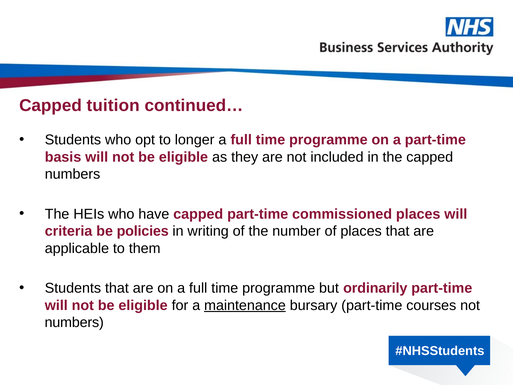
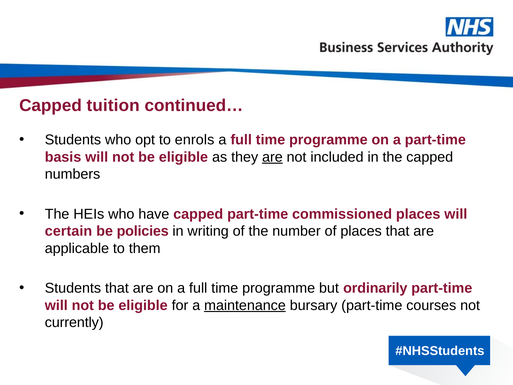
longer: longer -> enrols (195, 140)
are underline: none -> present (272, 157)
criteria: criteria -> certain (68, 231)
numbers: numbers -> currently (74, 322)
